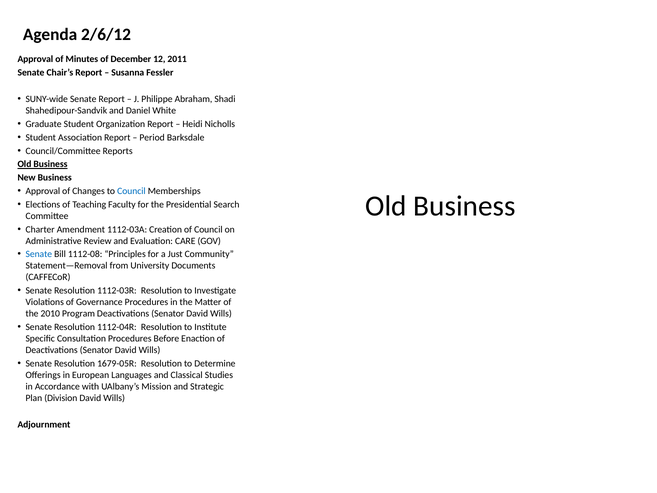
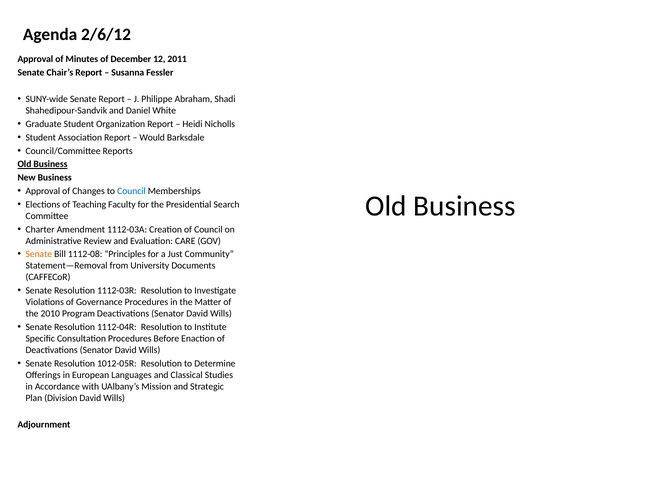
Period: Period -> Would (152, 137)
Senate colour: blue -> orange (39, 254)
1679-05R: 1679-05R -> 1012-05R (117, 363)
